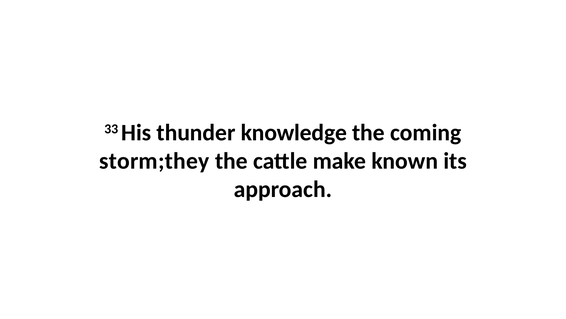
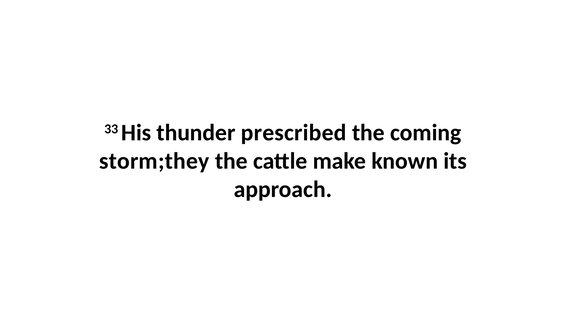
knowledge: knowledge -> prescribed (294, 133)
